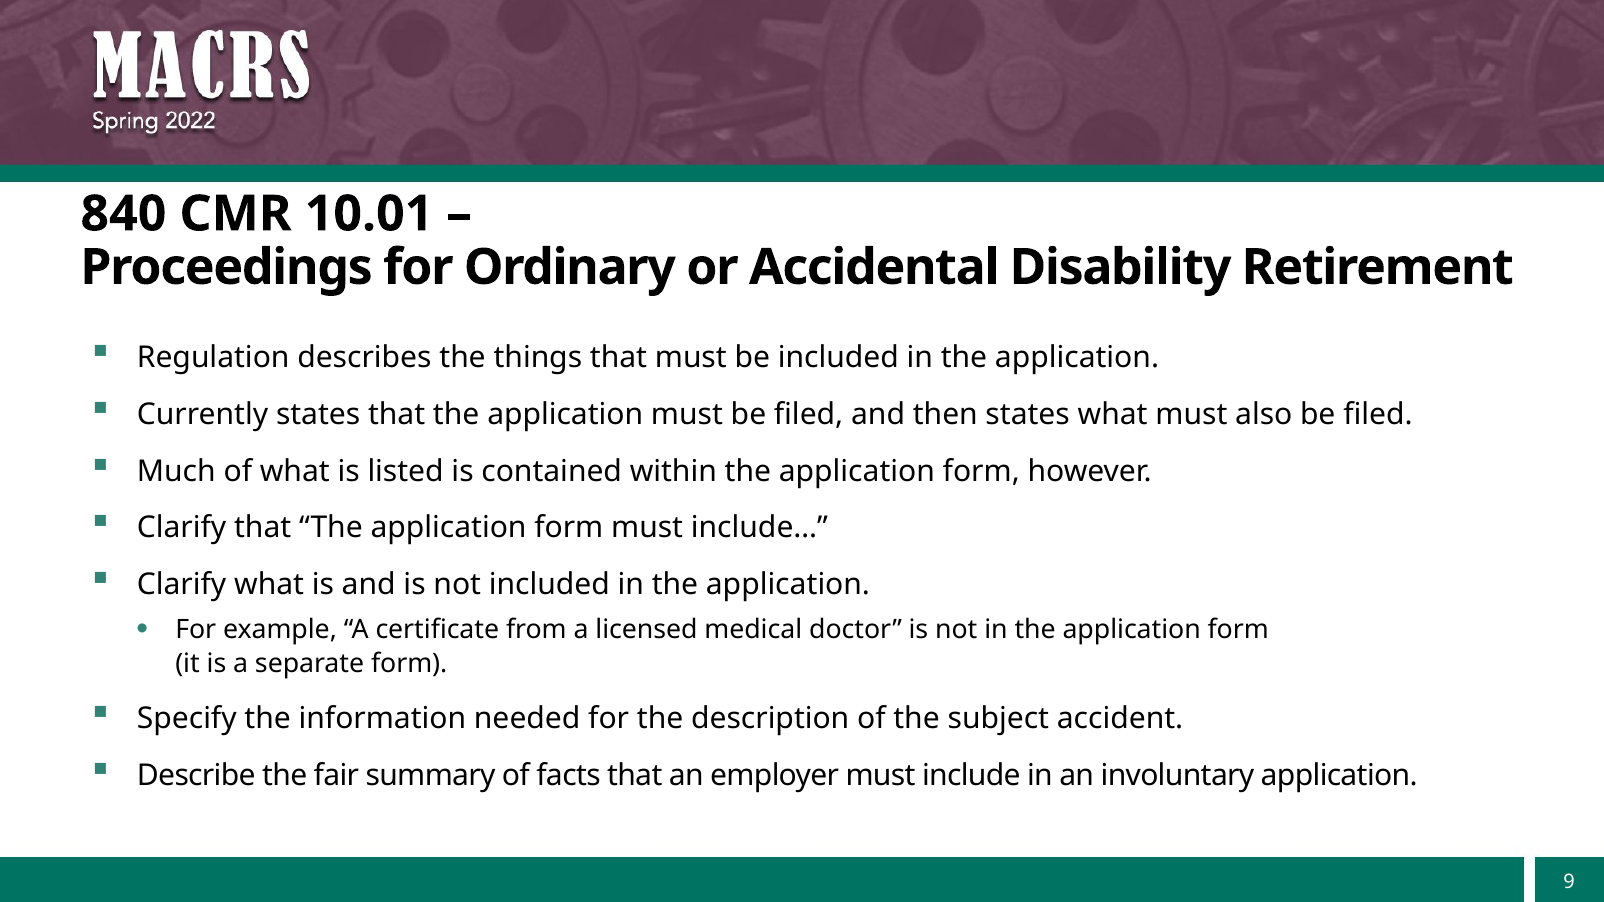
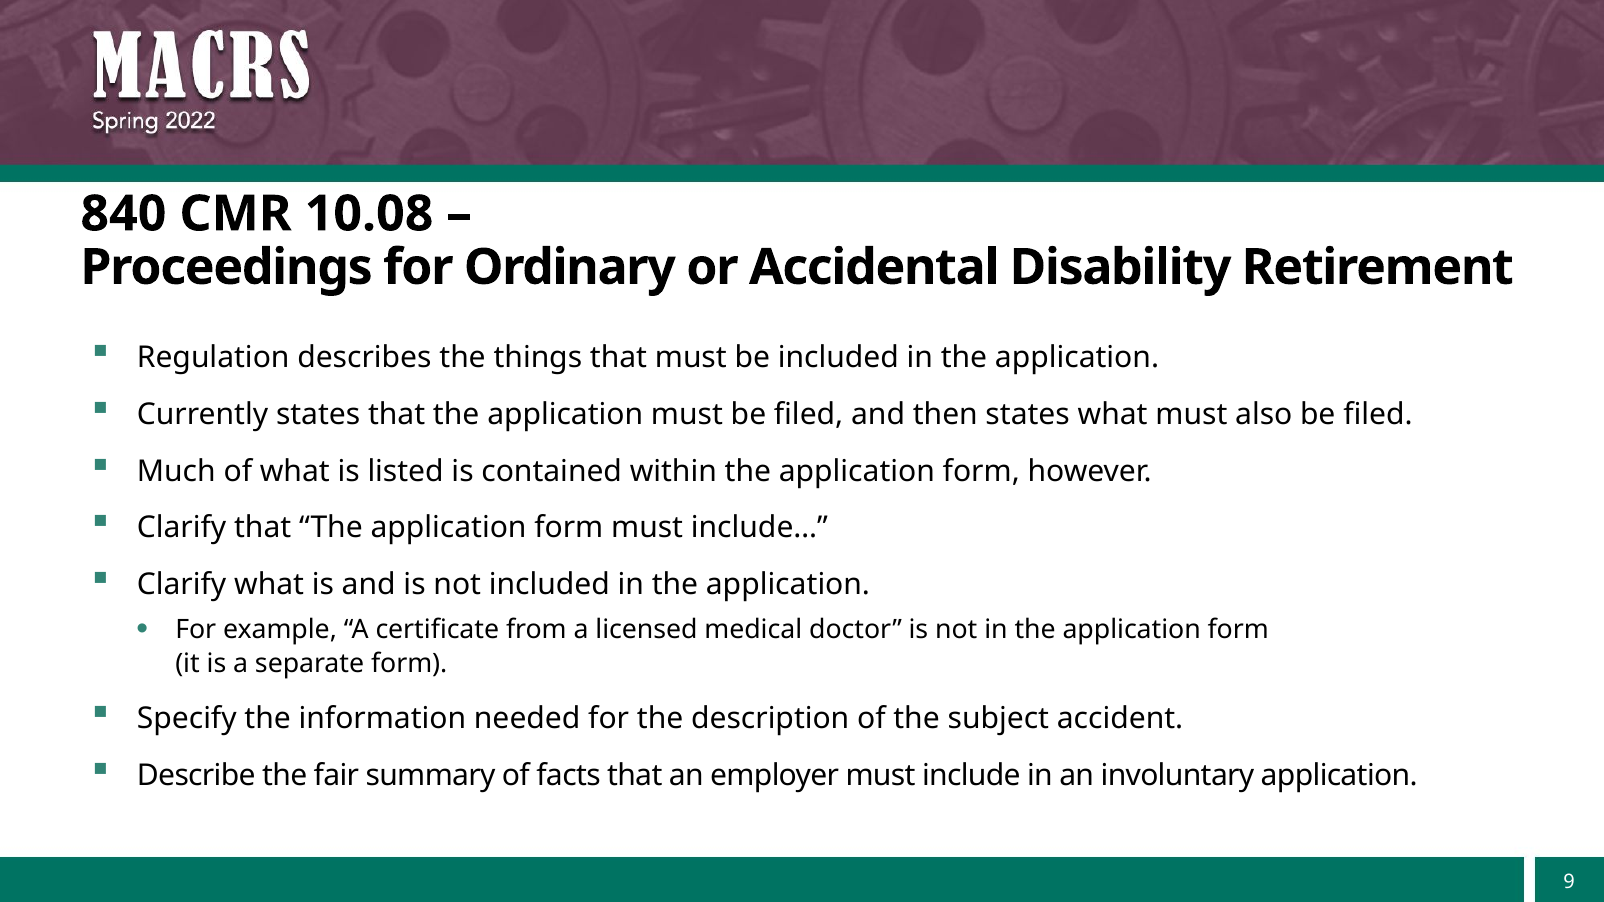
10.01: 10.01 -> 10.08 (369, 214)
